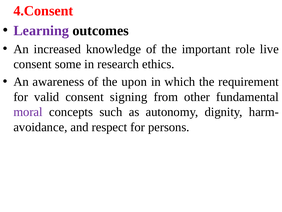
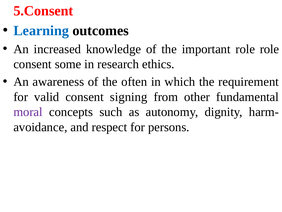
4.Consent: 4.Consent -> 5.Consent (43, 11)
Learning colour: purple -> blue (41, 31)
role live: live -> role (269, 49)
upon: upon -> often (134, 82)
